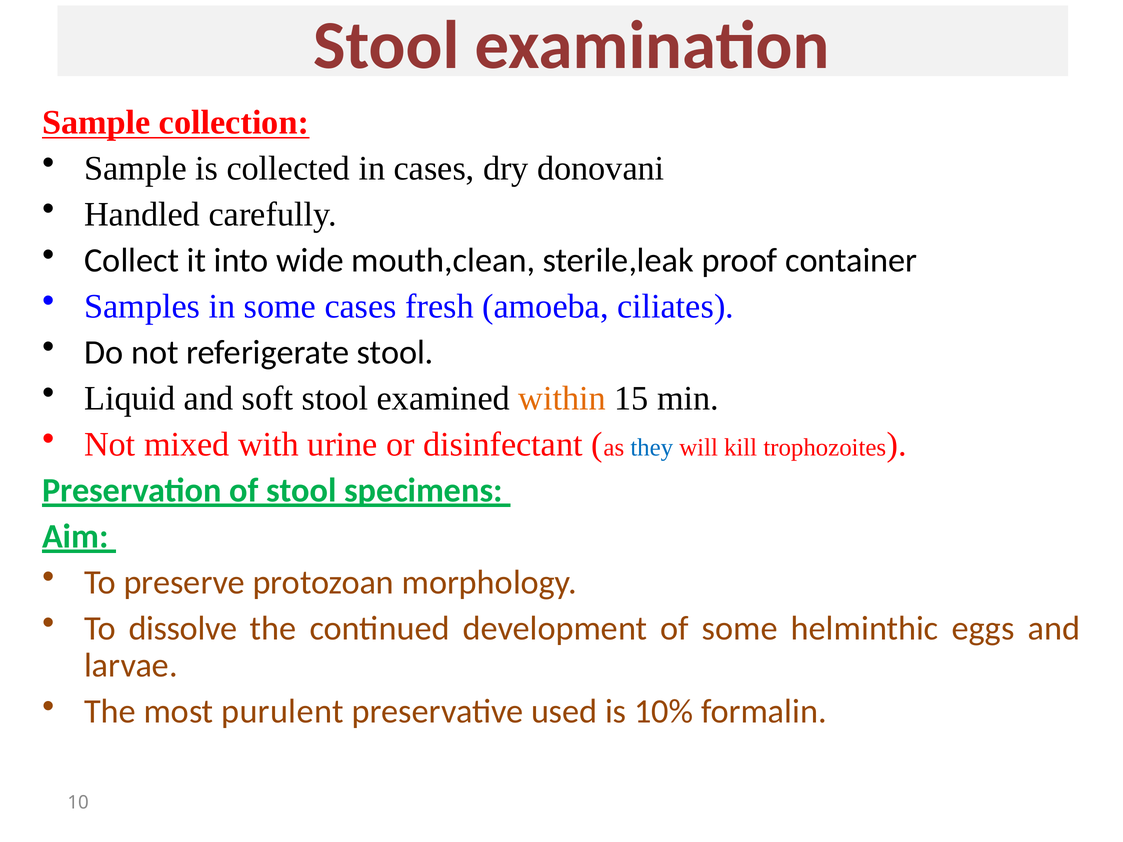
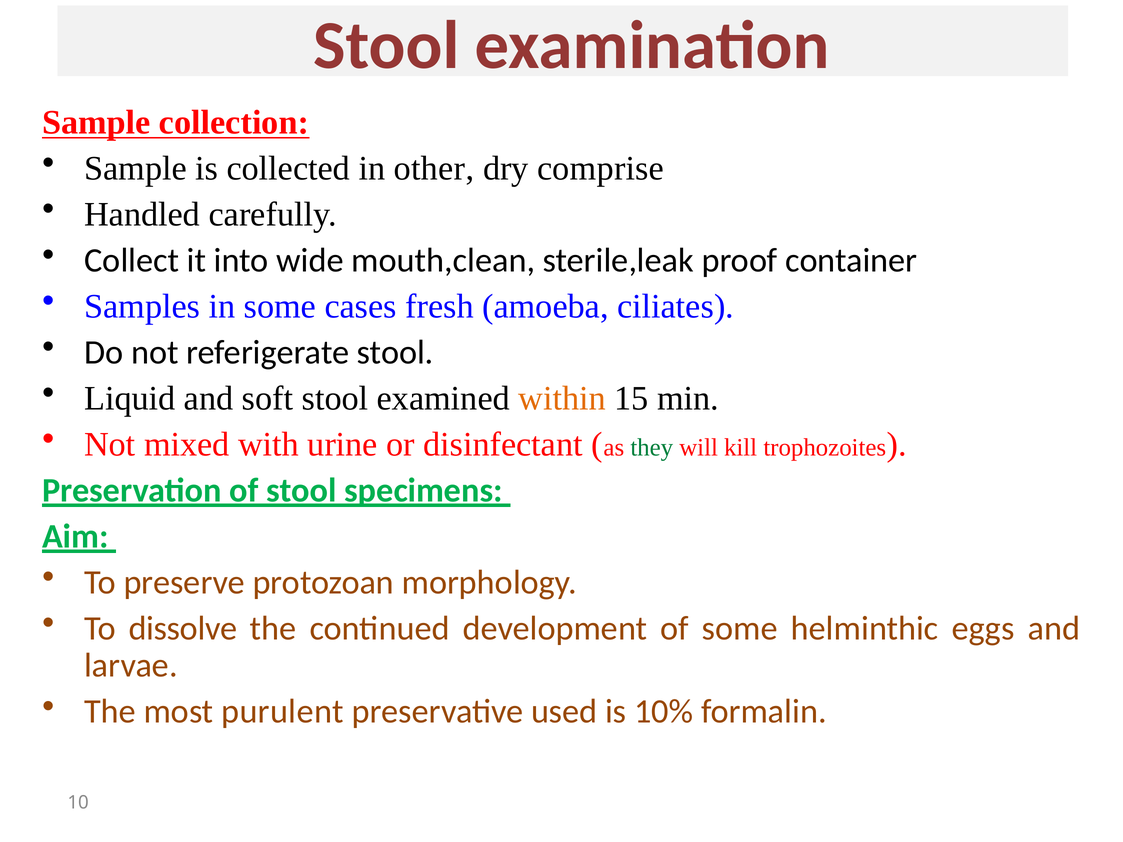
in cases: cases -> other (434, 169)
donovani: donovani -> comprise (601, 169)
they colour: blue -> green (652, 448)
